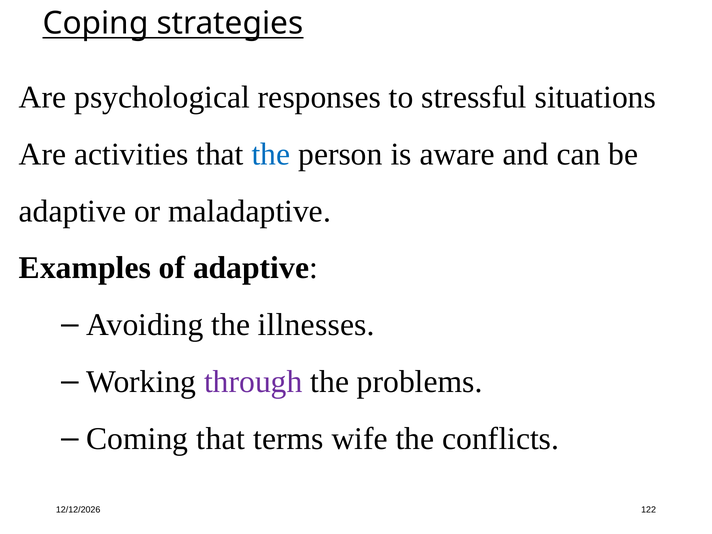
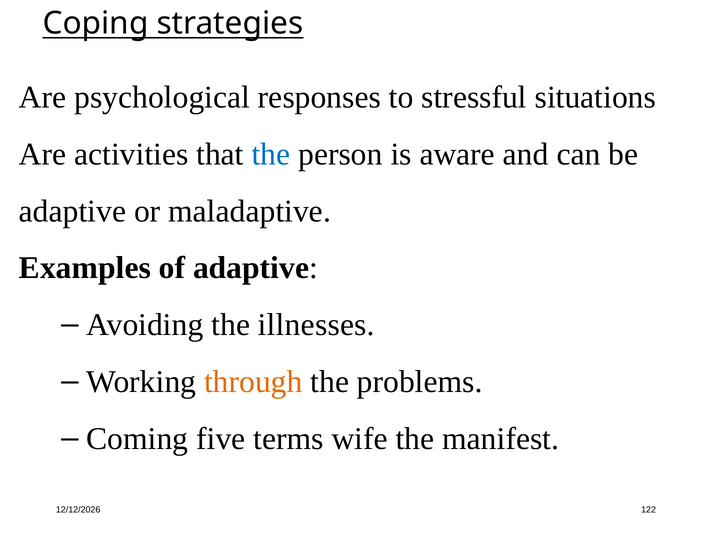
through colour: purple -> orange (253, 382)
Coming that: that -> five (221, 439)
conflicts: conflicts -> manifest (501, 439)
